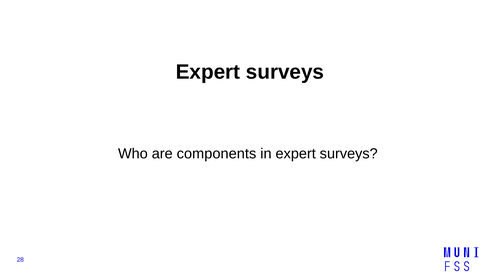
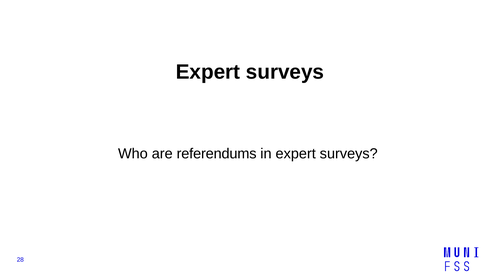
components: components -> referendums (217, 154)
